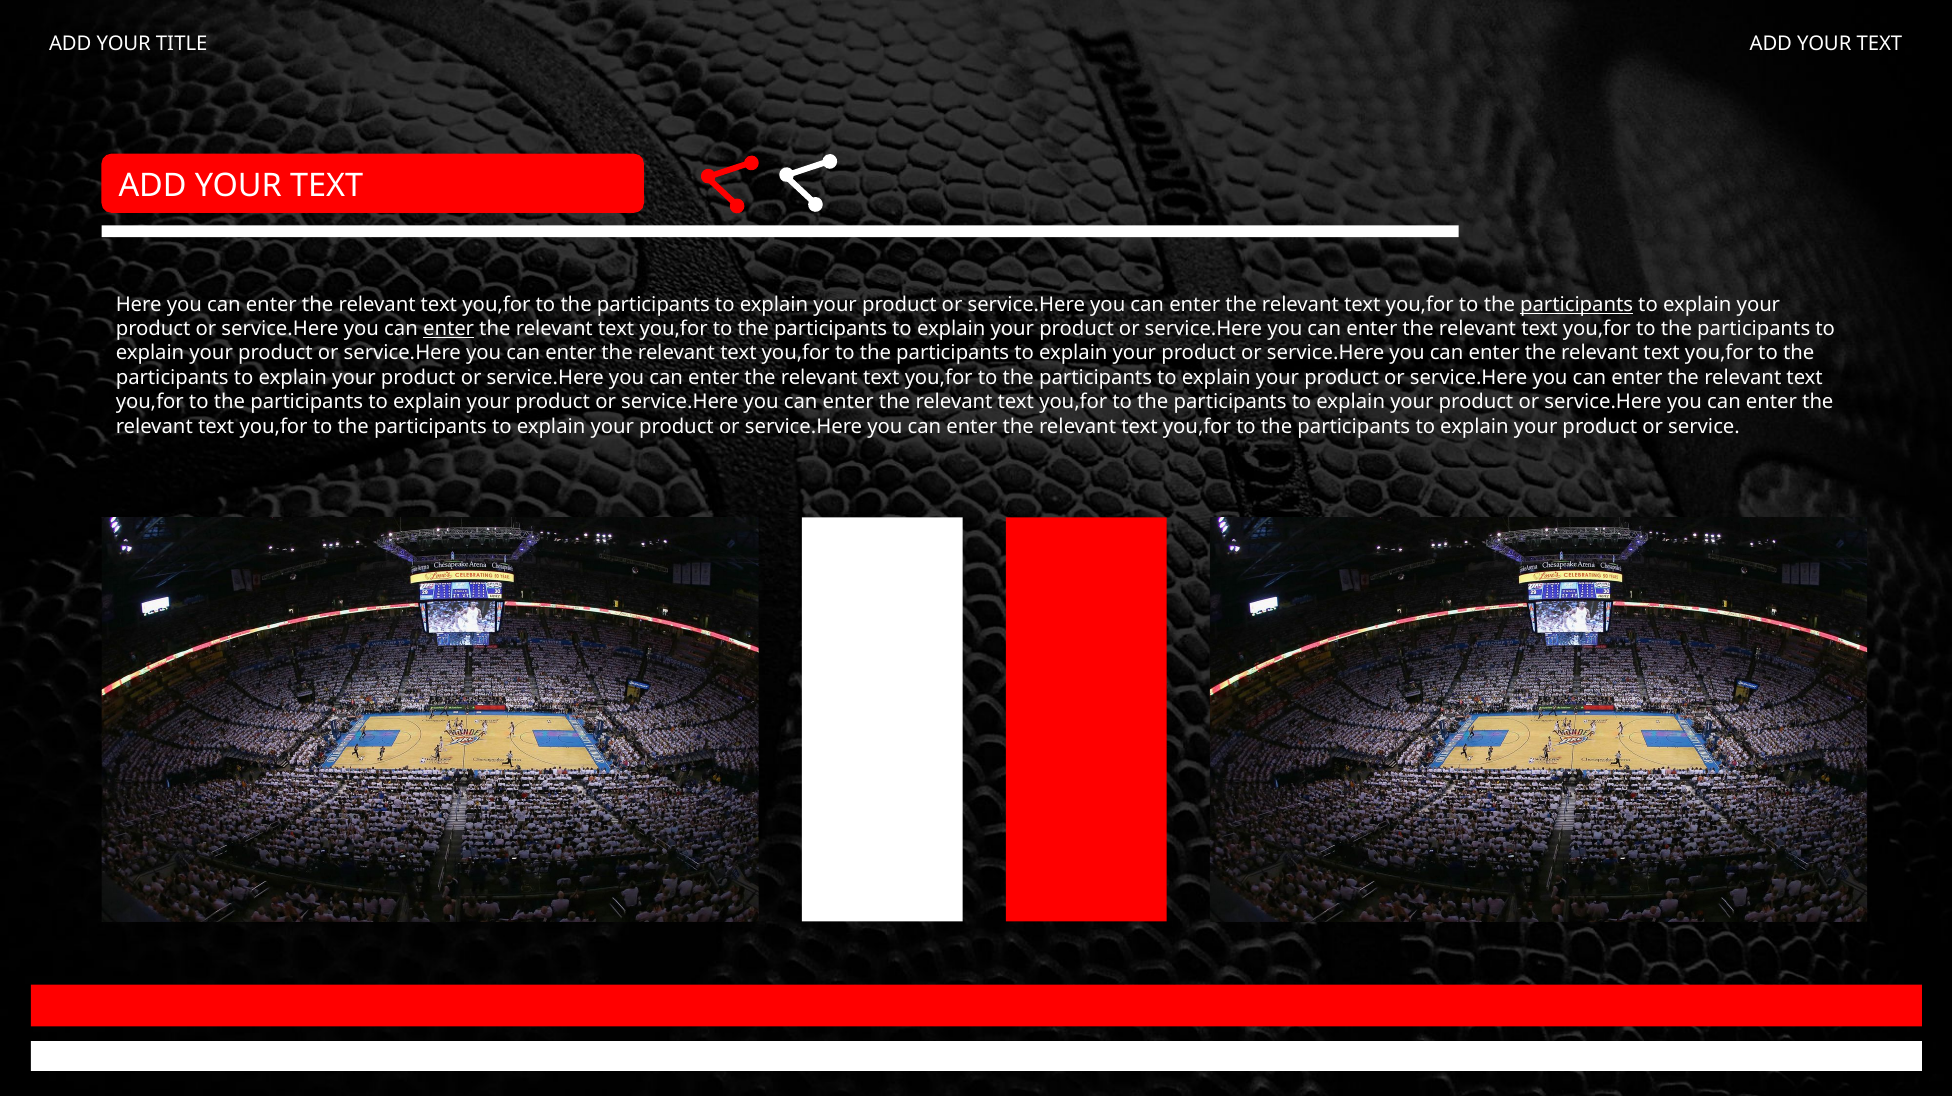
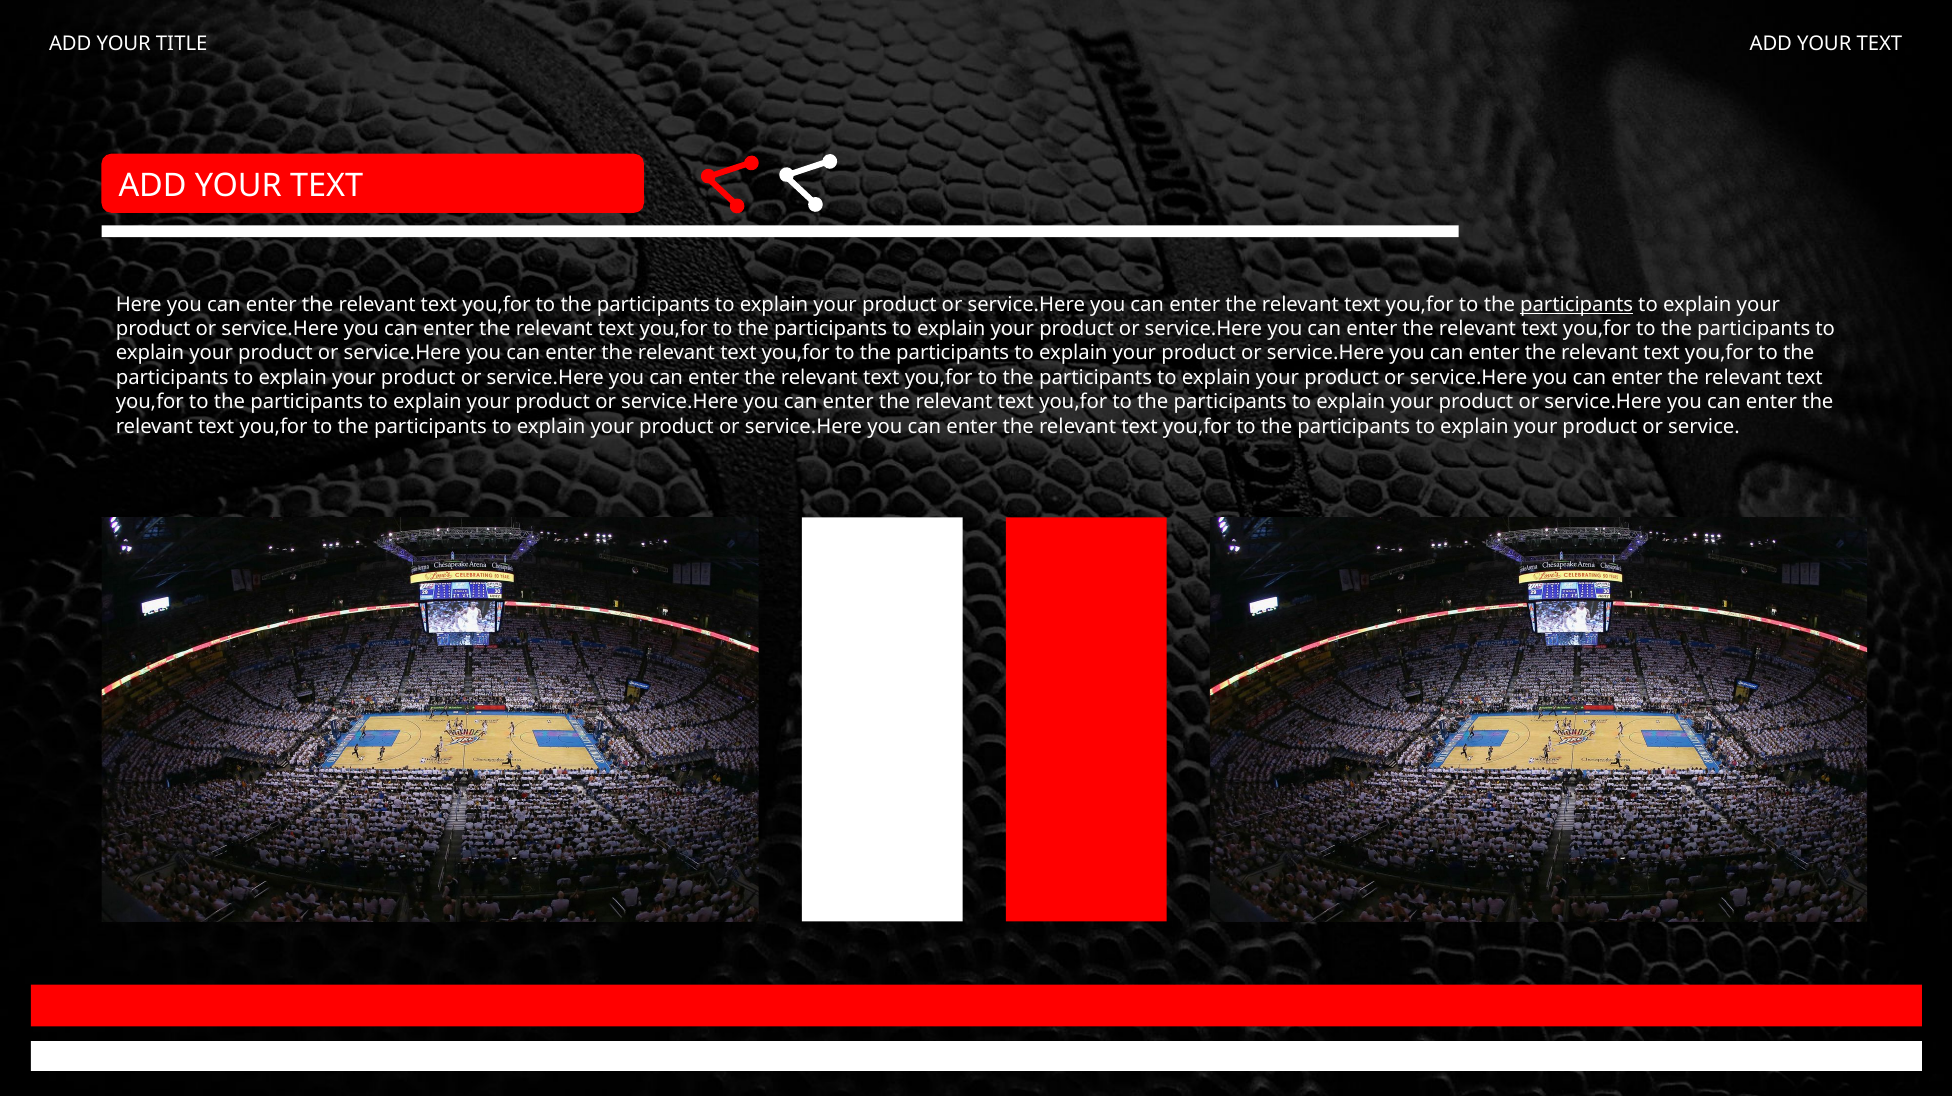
enter underline: present -> none (449, 329)
